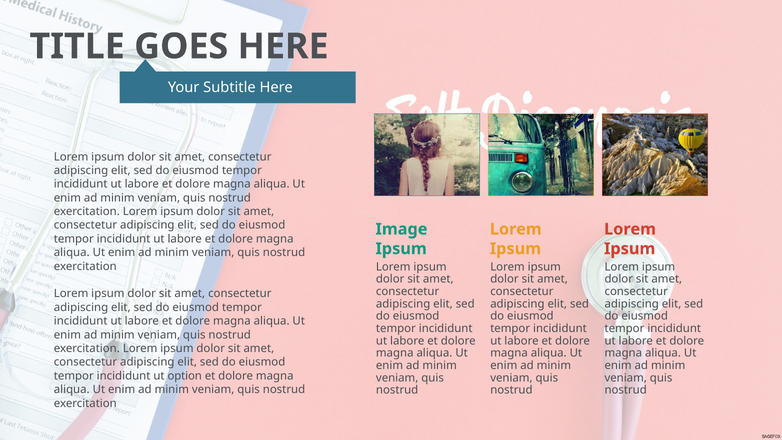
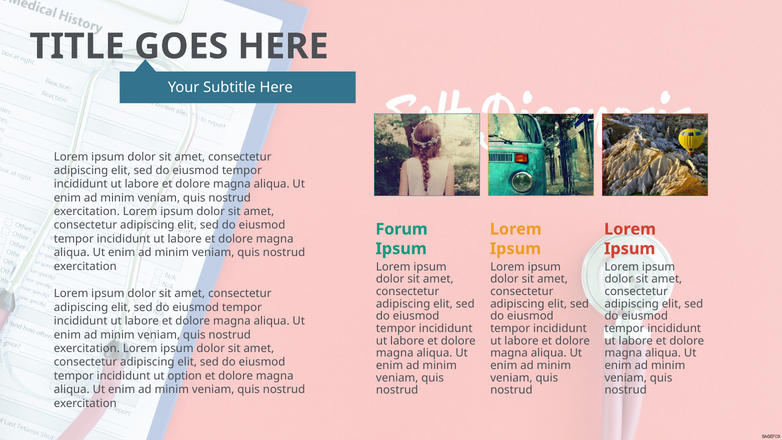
Image: Image -> Forum (402, 229)
